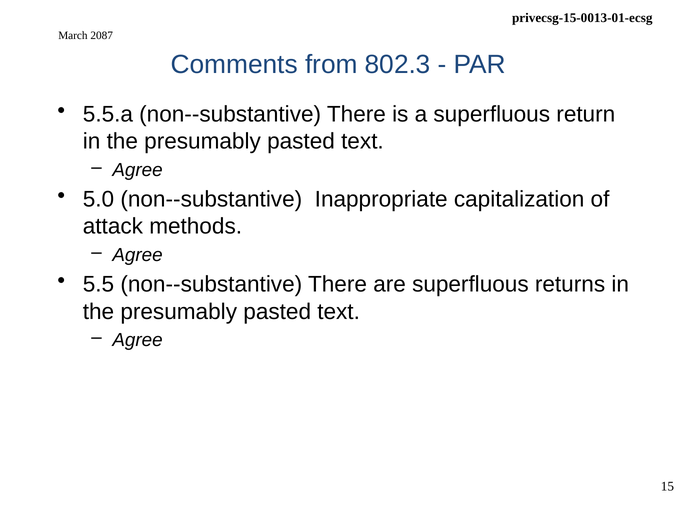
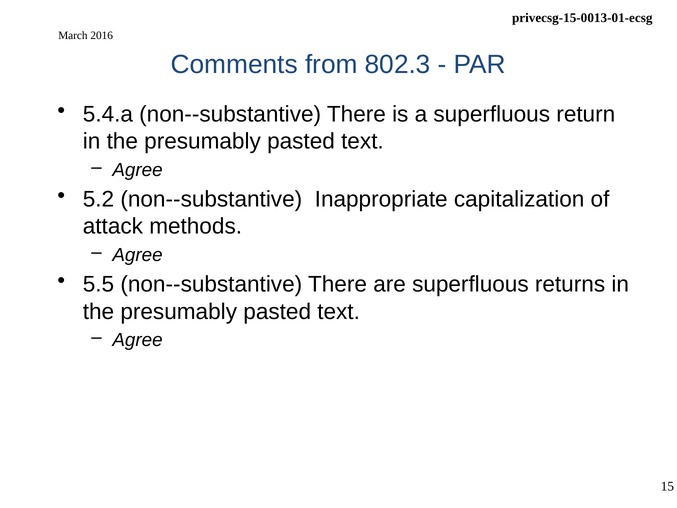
2087: 2087 -> 2016 (102, 36)
5.5.a: 5.5.a -> 5.4.a (108, 114)
5.0: 5.0 -> 5.2 (98, 199)
